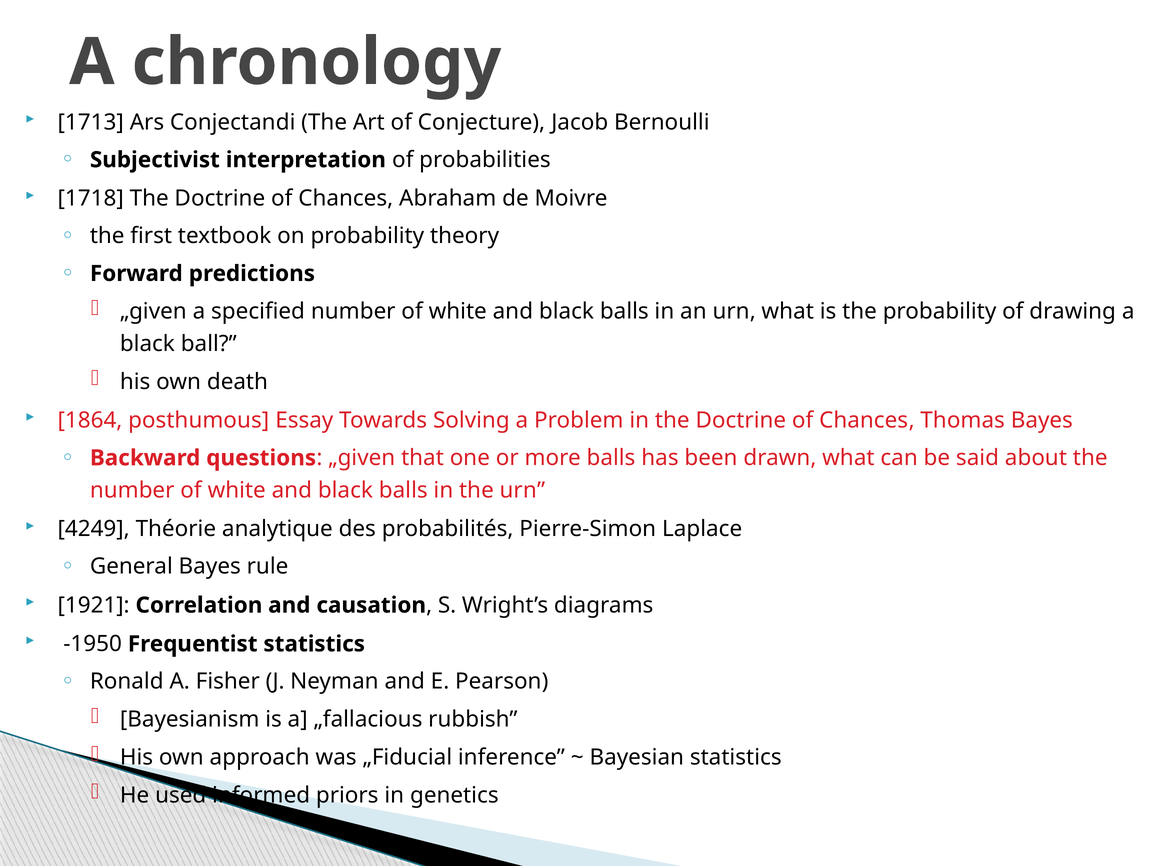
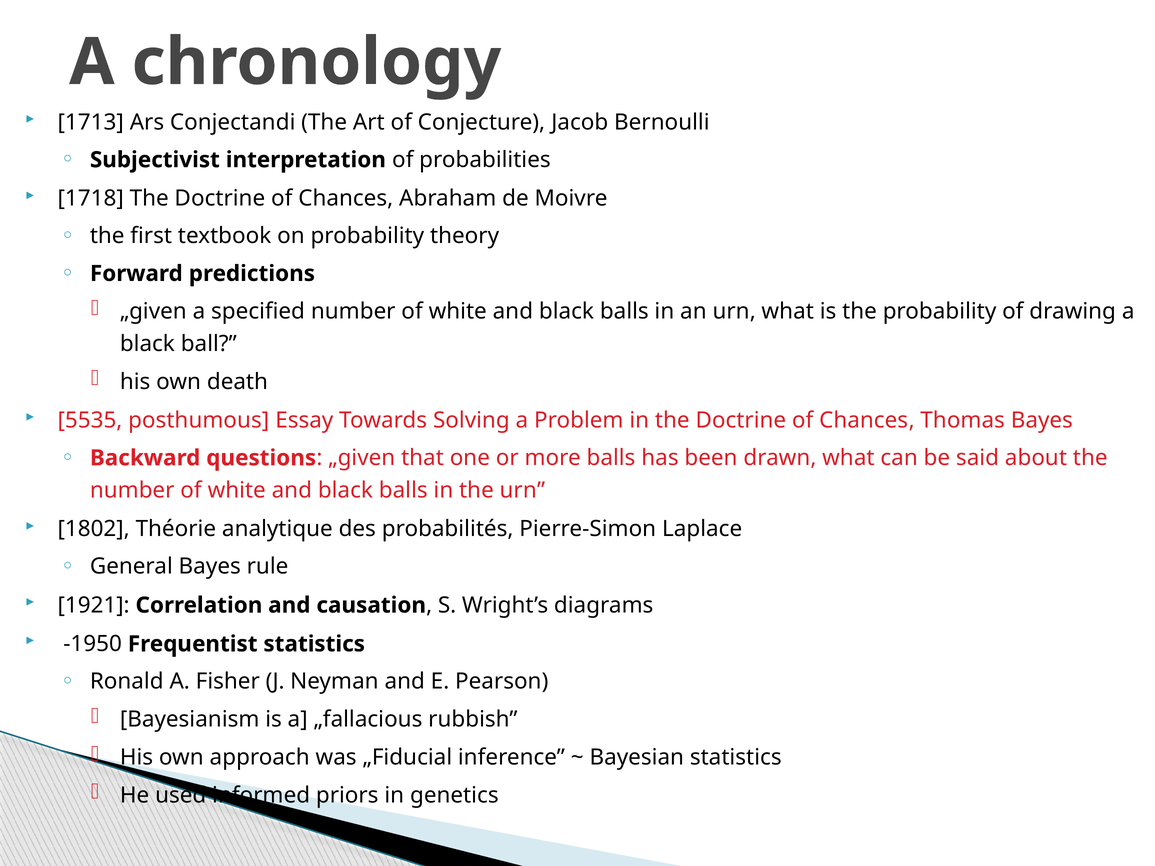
1864: 1864 -> 5535 (90, 421)
4249: 4249 -> 1802 (94, 529)
